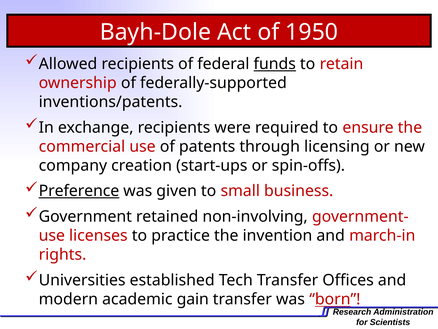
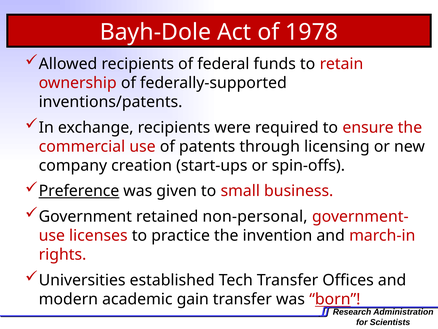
1950: 1950 -> 1978 (312, 32)
funds underline: present -> none (275, 64)
non-involving: non-involving -> non-personal (255, 216)
